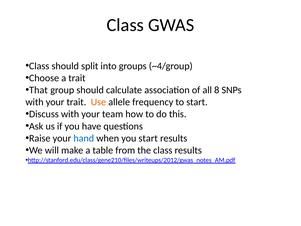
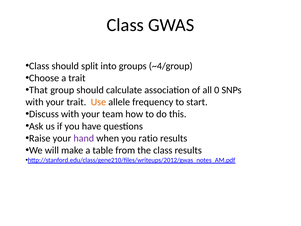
8: 8 -> 0 (217, 90)
hand colour: blue -> purple (84, 138)
you start: start -> ratio (148, 138)
